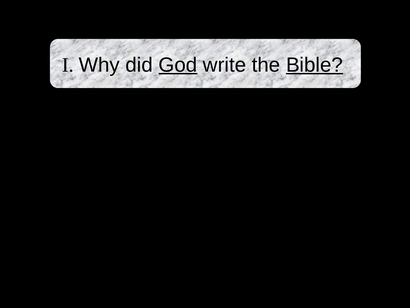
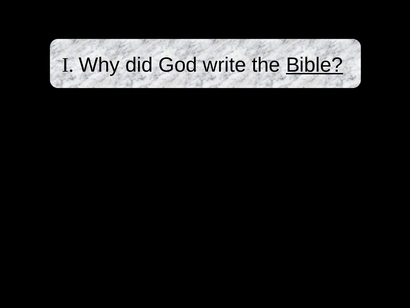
God underline: present -> none (178, 65)
